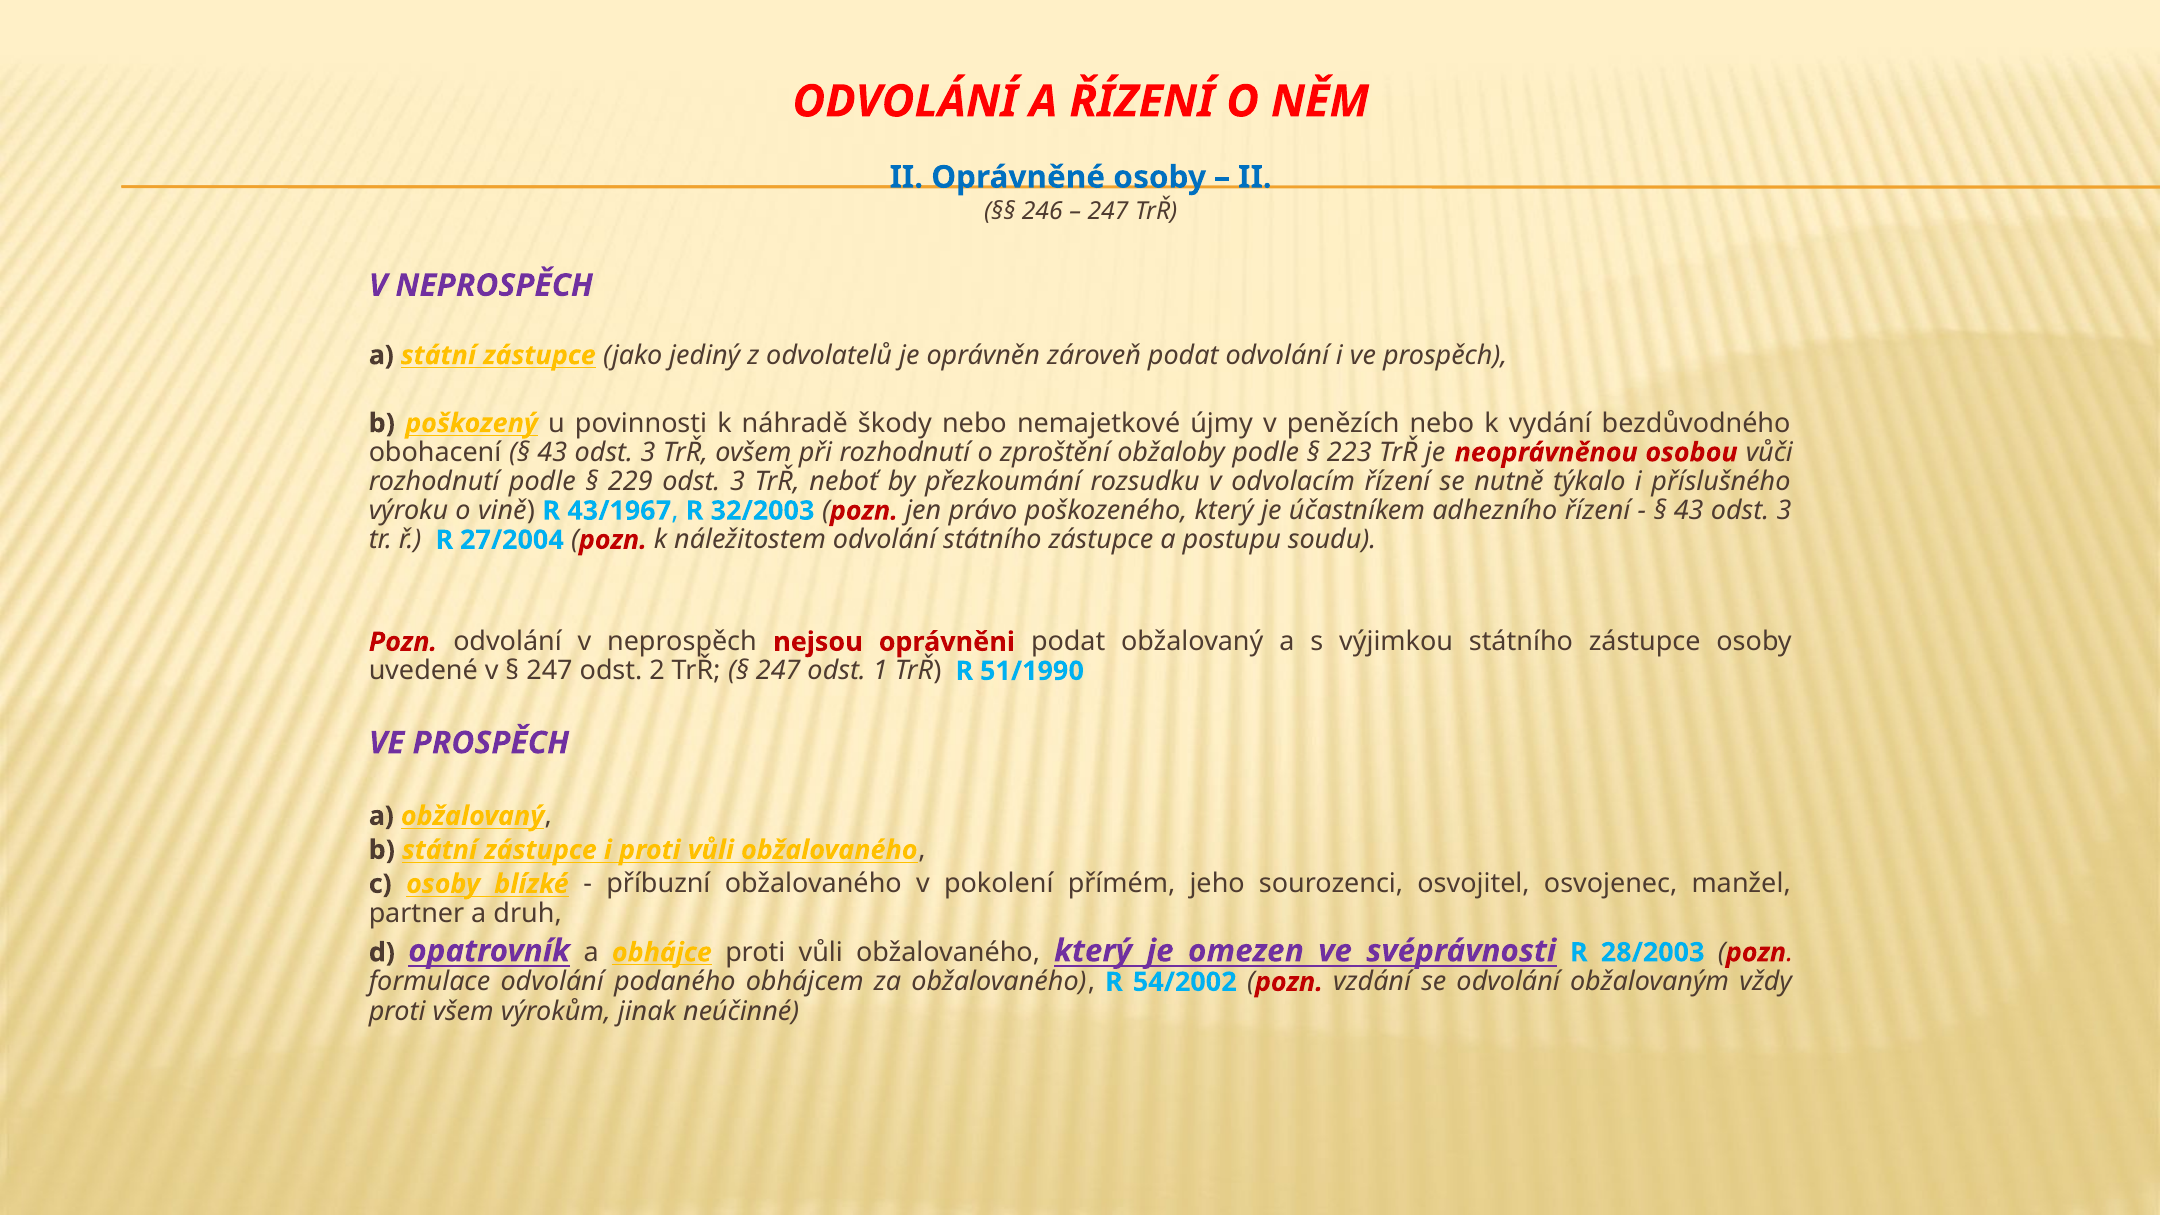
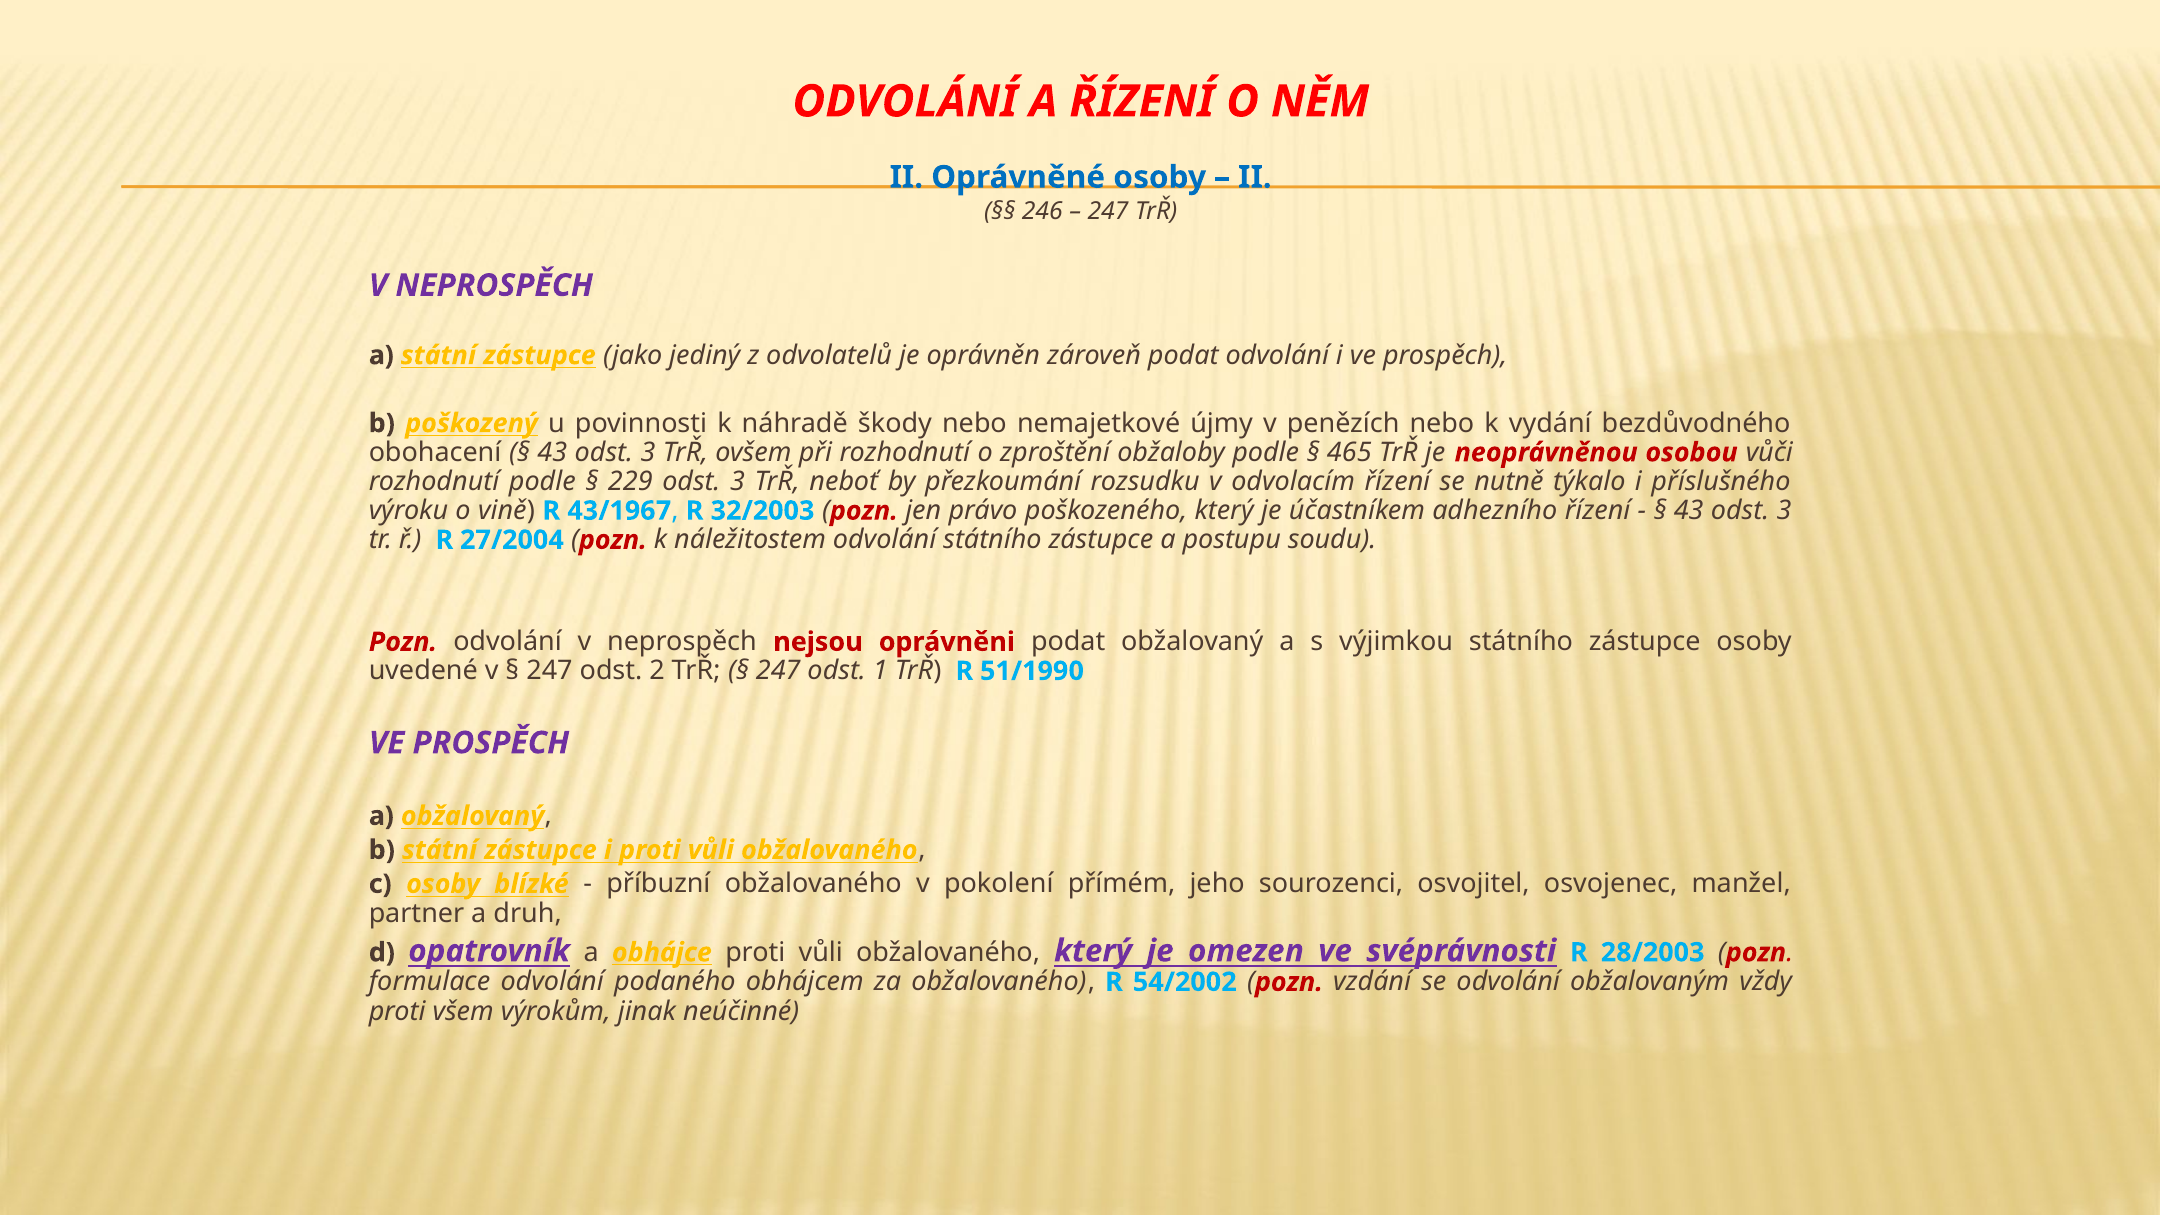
223: 223 -> 465 (1349, 452)
